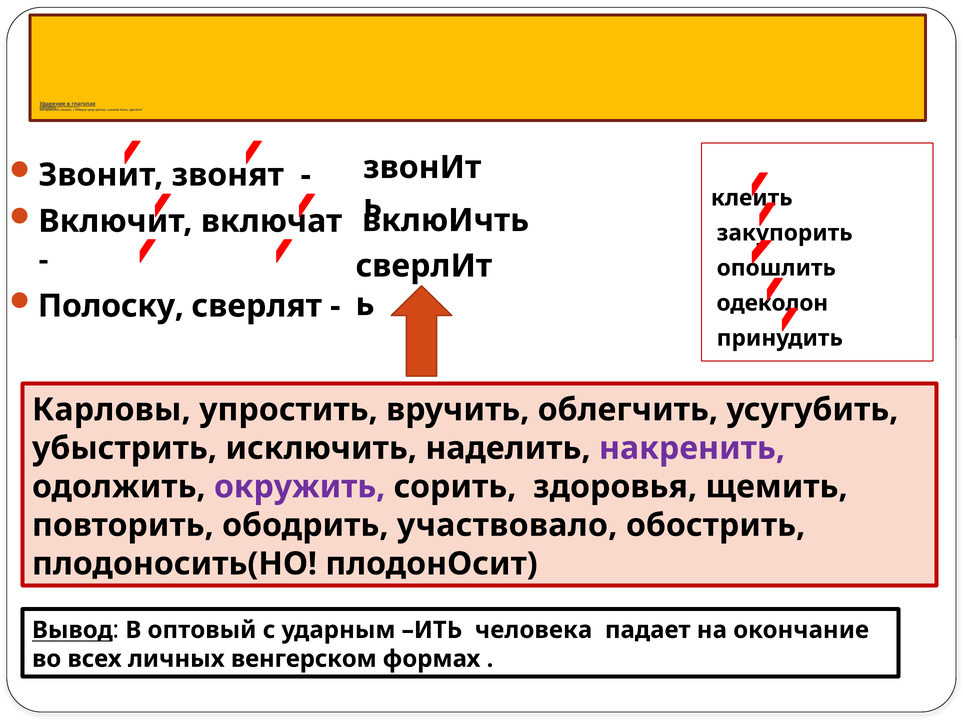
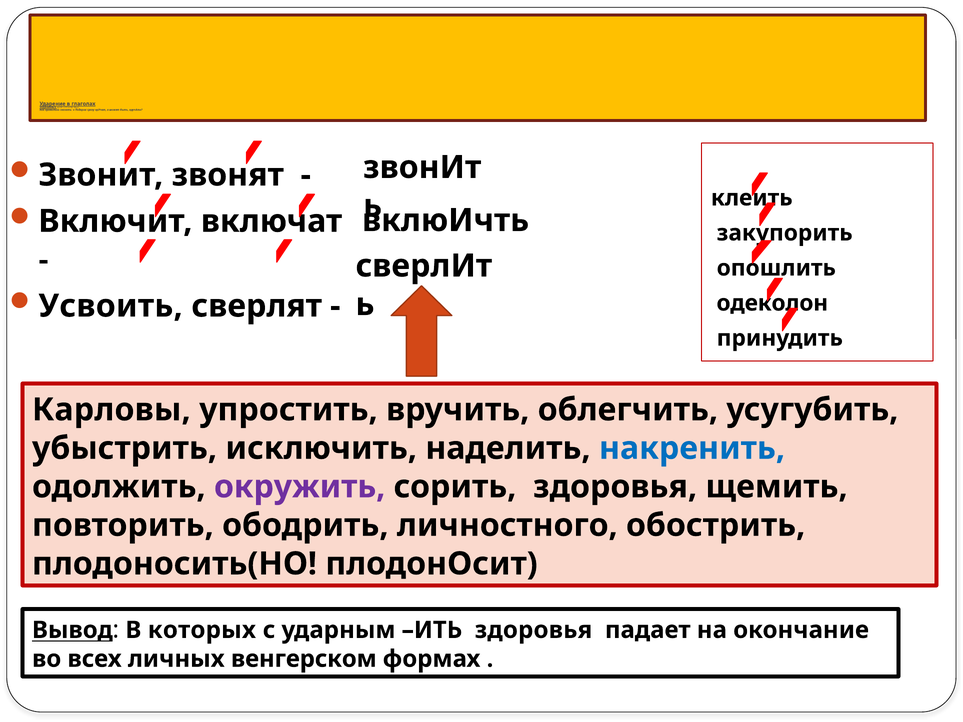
Полоску: Полоску -> Усвоить (111, 306)
накренить colour: purple -> blue (692, 448)
участвовало: участвовало -> личностного (507, 525)
оптовый: оптовый -> которых (202, 630)
ИТЬ человека: человека -> здоровья (534, 630)
